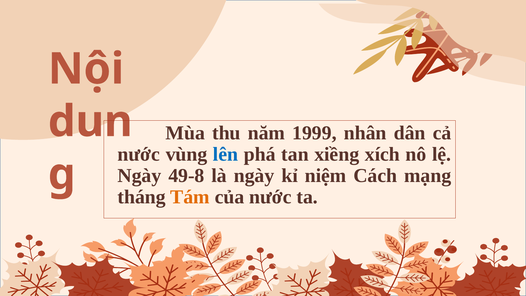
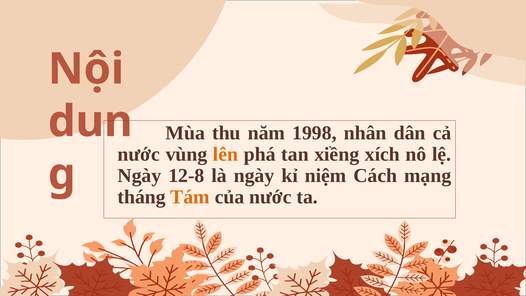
1999: 1999 -> 1998 (314, 133)
lên colour: blue -> orange (226, 154)
49-8: 49-8 -> 12-8 (186, 176)
